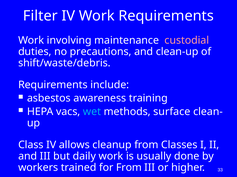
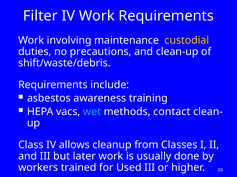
custodial colour: pink -> yellow (187, 40)
surface: surface -> contact (172, 112)
daily: daily -> later (84, 157)
for From: From -> Used (129, 168)
